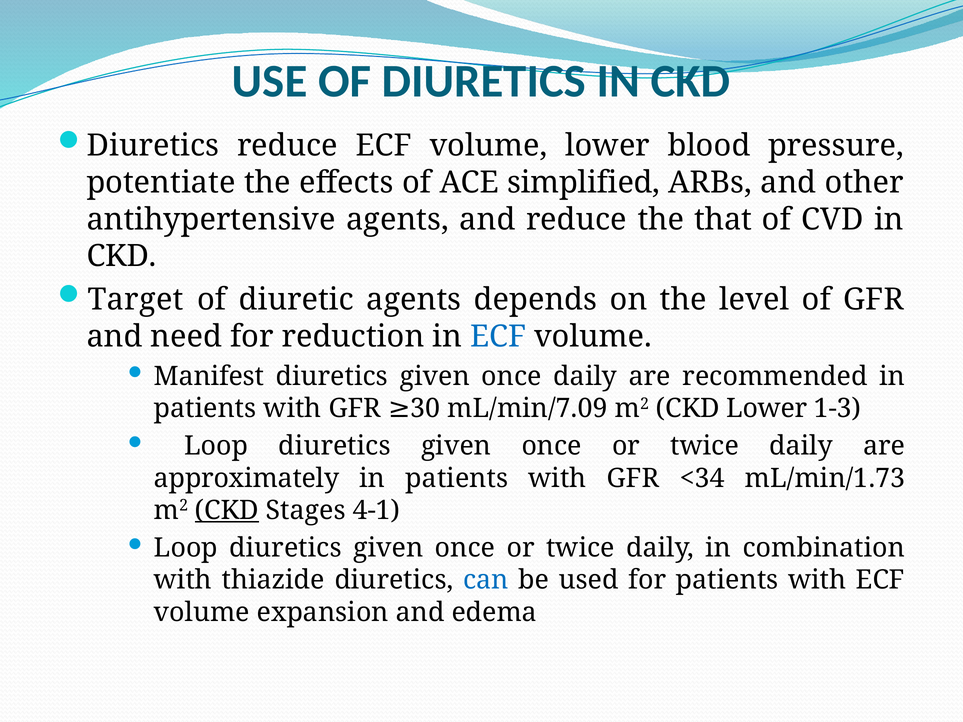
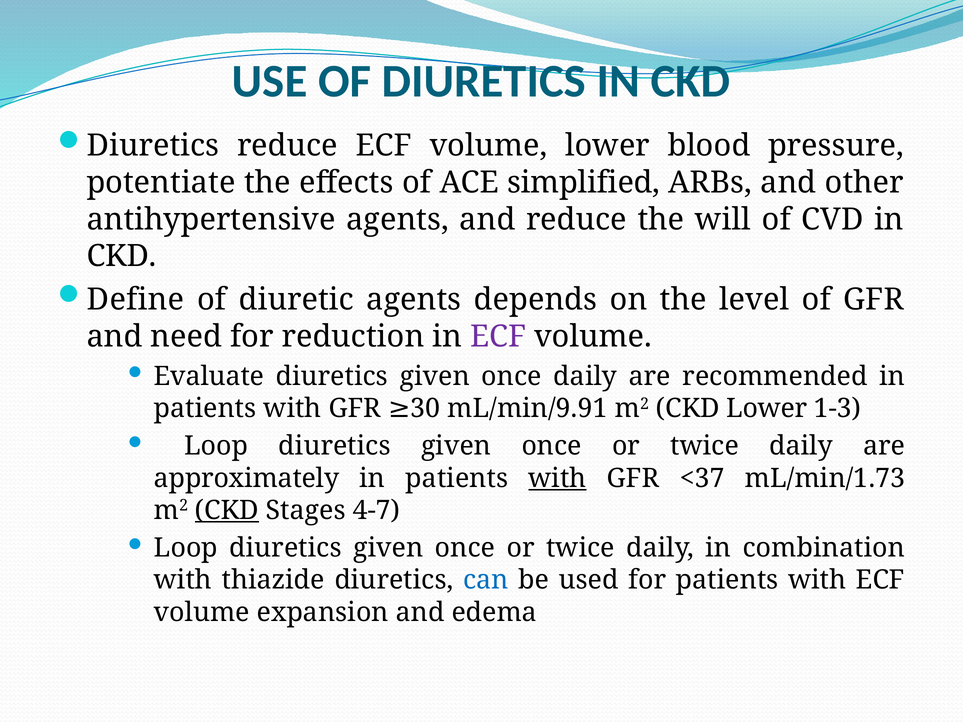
that: that -> will (723, 219)
Target: Target -> Define (136, 300)
ECF colour: blue -> purple (498, 337)
Manifest: Manifest -> Evaluate (209, 376)
mL/min/7.09: mL/min/7.09 -> mL/min/9.91 (527, 409)
with underline: none -> present (557, 478)
<34: <34 -> <37 (702, 478)
4-1: 4-1 -> 4-7 (376, 510)
